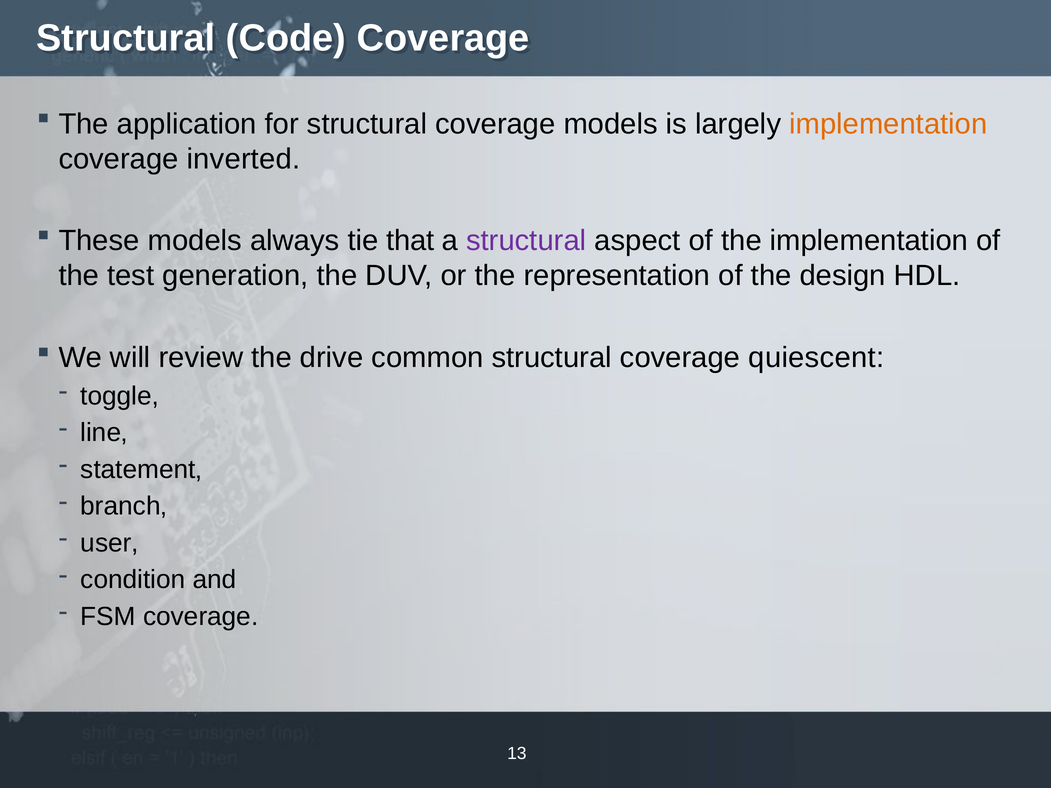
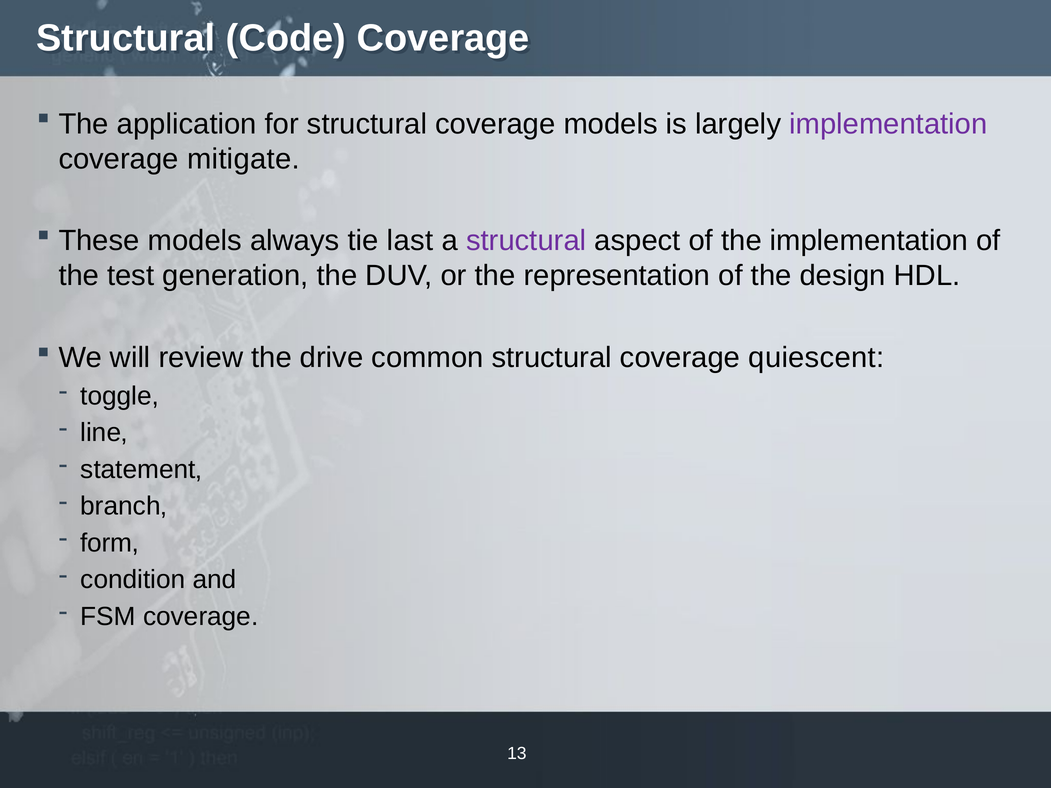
implementation colour: orange -> purple (888, 124)
inverted: inverted -> mitigate (243, 159)
that: that -> last (410, 241)
user: user -> form (110, 543)
